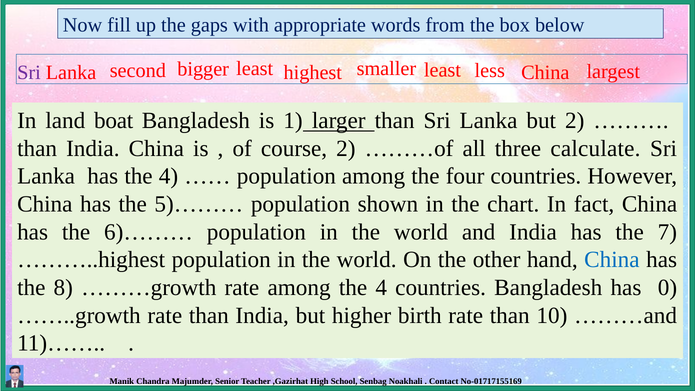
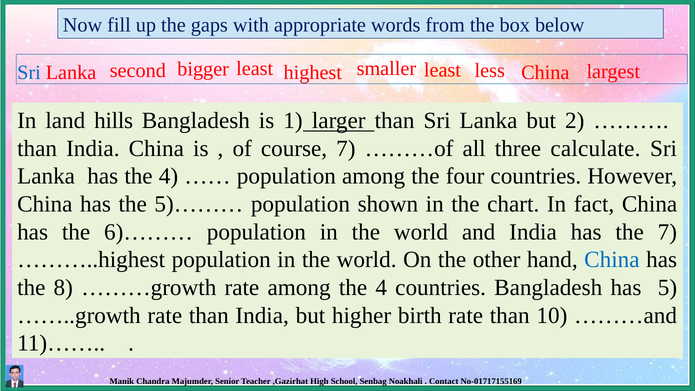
Sri colour: purple -> blue (29, 72)
boat: boat -> hills (114, 121)
course 2: 2 -> 7 (346, 149)
0: 0 -> 5 (667, 288)
